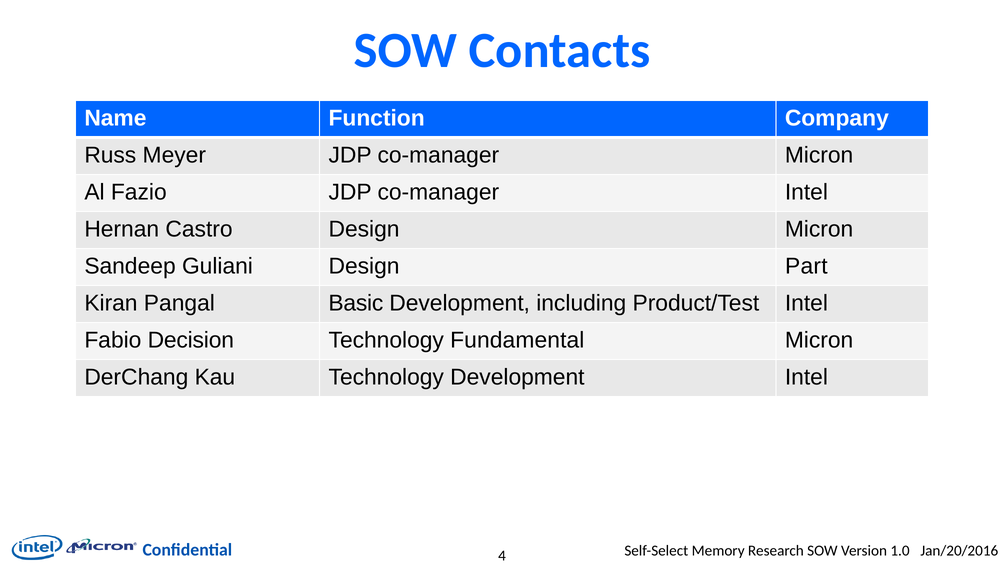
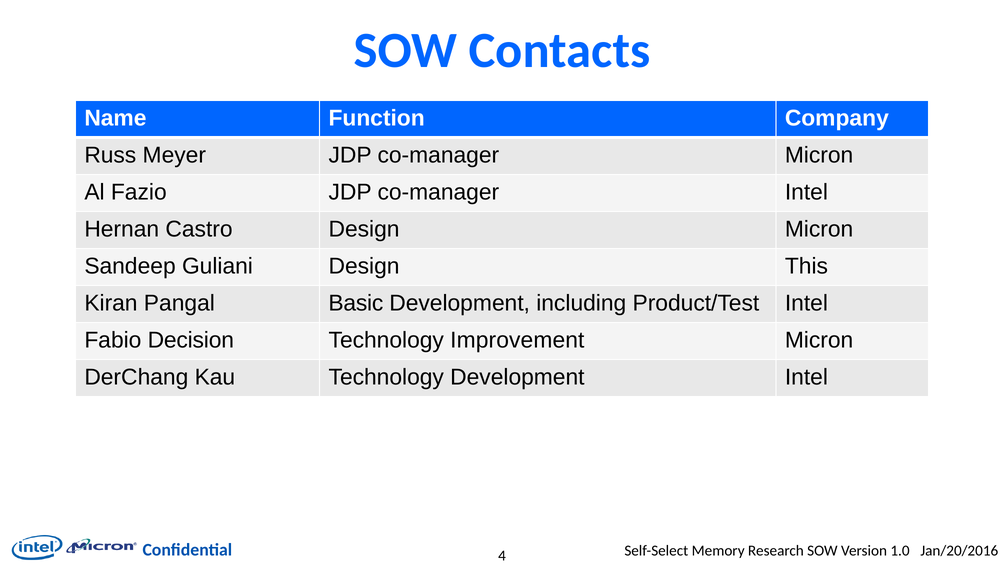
Part: Part -> This (806, 266)
Fundamental: Fundamental -> Improvement (517, 340)
